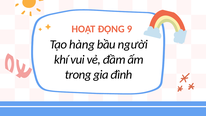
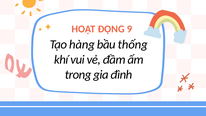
người: người -> thống (133, 44)
